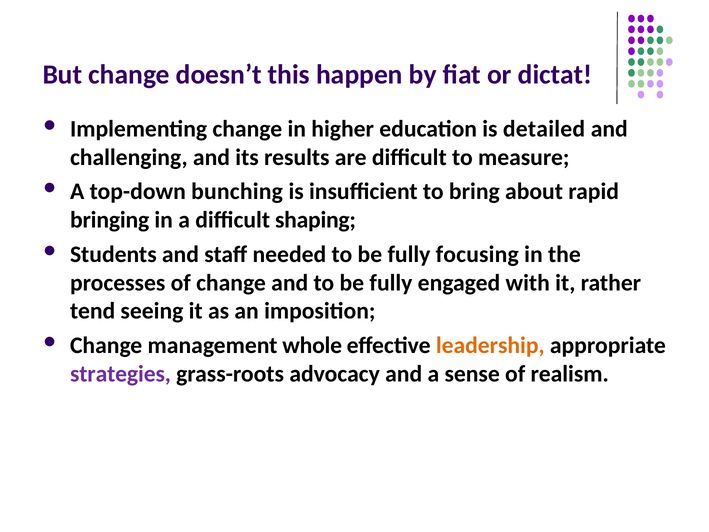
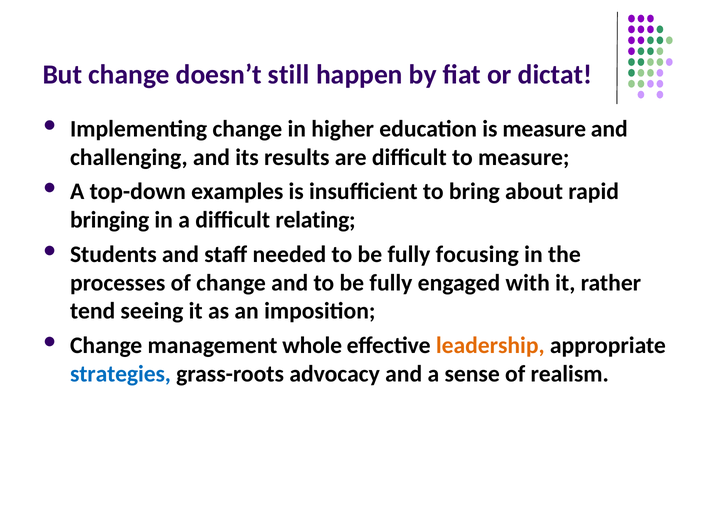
this: this -> still (289, 75)
is detailed: detailed -> measure (544, 129)
bunching: bunching -> examples (237, 192)
shaping: shaping -> relating (316, 220)
strategies colour: purple -> blue (120, 374)
